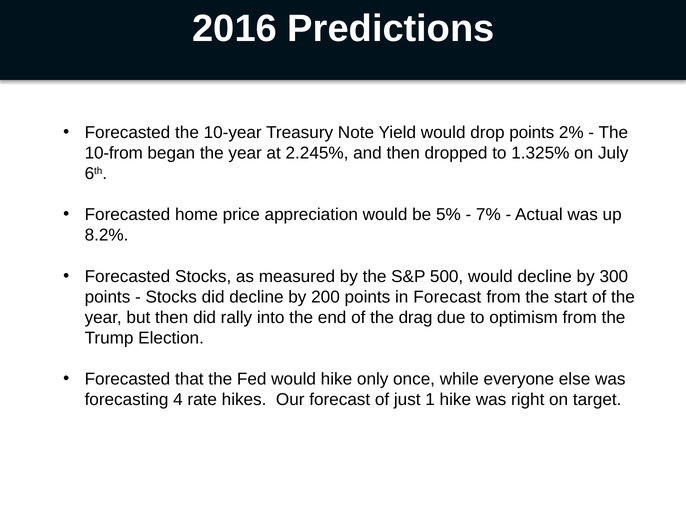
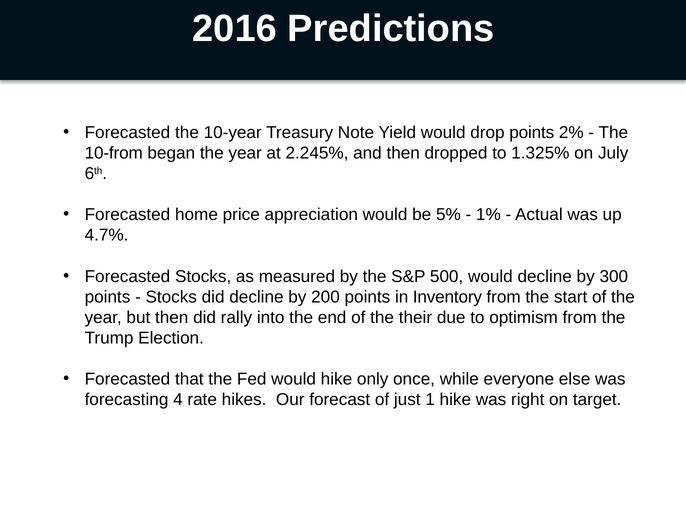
7%: 7% -> 1% (488, 215)
8.2%: 8.2% -> 4.7% (107, 235)
in Forecast: Forecast -> Inventory (447, 297)
drag: drag -> their (415, 318)
